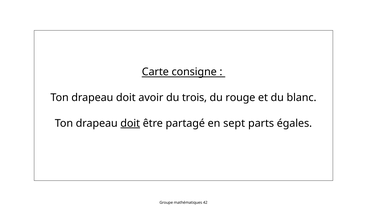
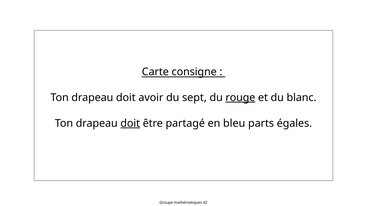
trois: trois -> sept (194, 98)
rouge underline: none -> present (240, 98)
sept: sept -> bleu (234, 123)
